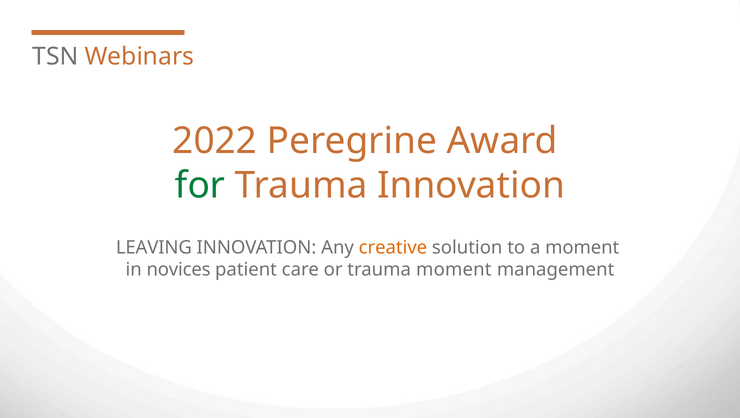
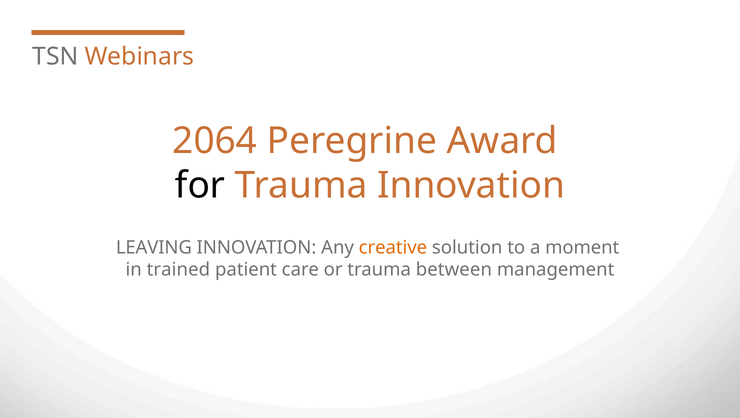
2022: 2022 -> 2064 (215, 141)
for colour: green -> black (200, 185)
novices: novices -> trained (178, 269)
trauma moment: moment -> between (454, 269)
